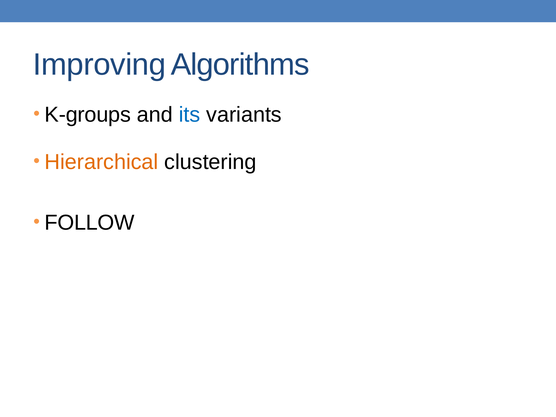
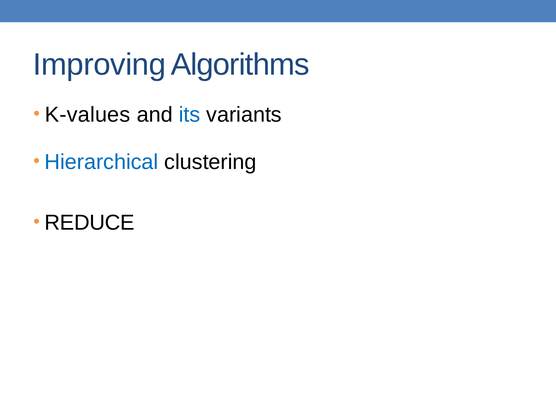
K-groups: K-groups -> K-values (88, 115)
Hierarchical colour: orange -> blue (101, 162)
FOLLOW: FOLLOW -> REDUCE (90, 223)
